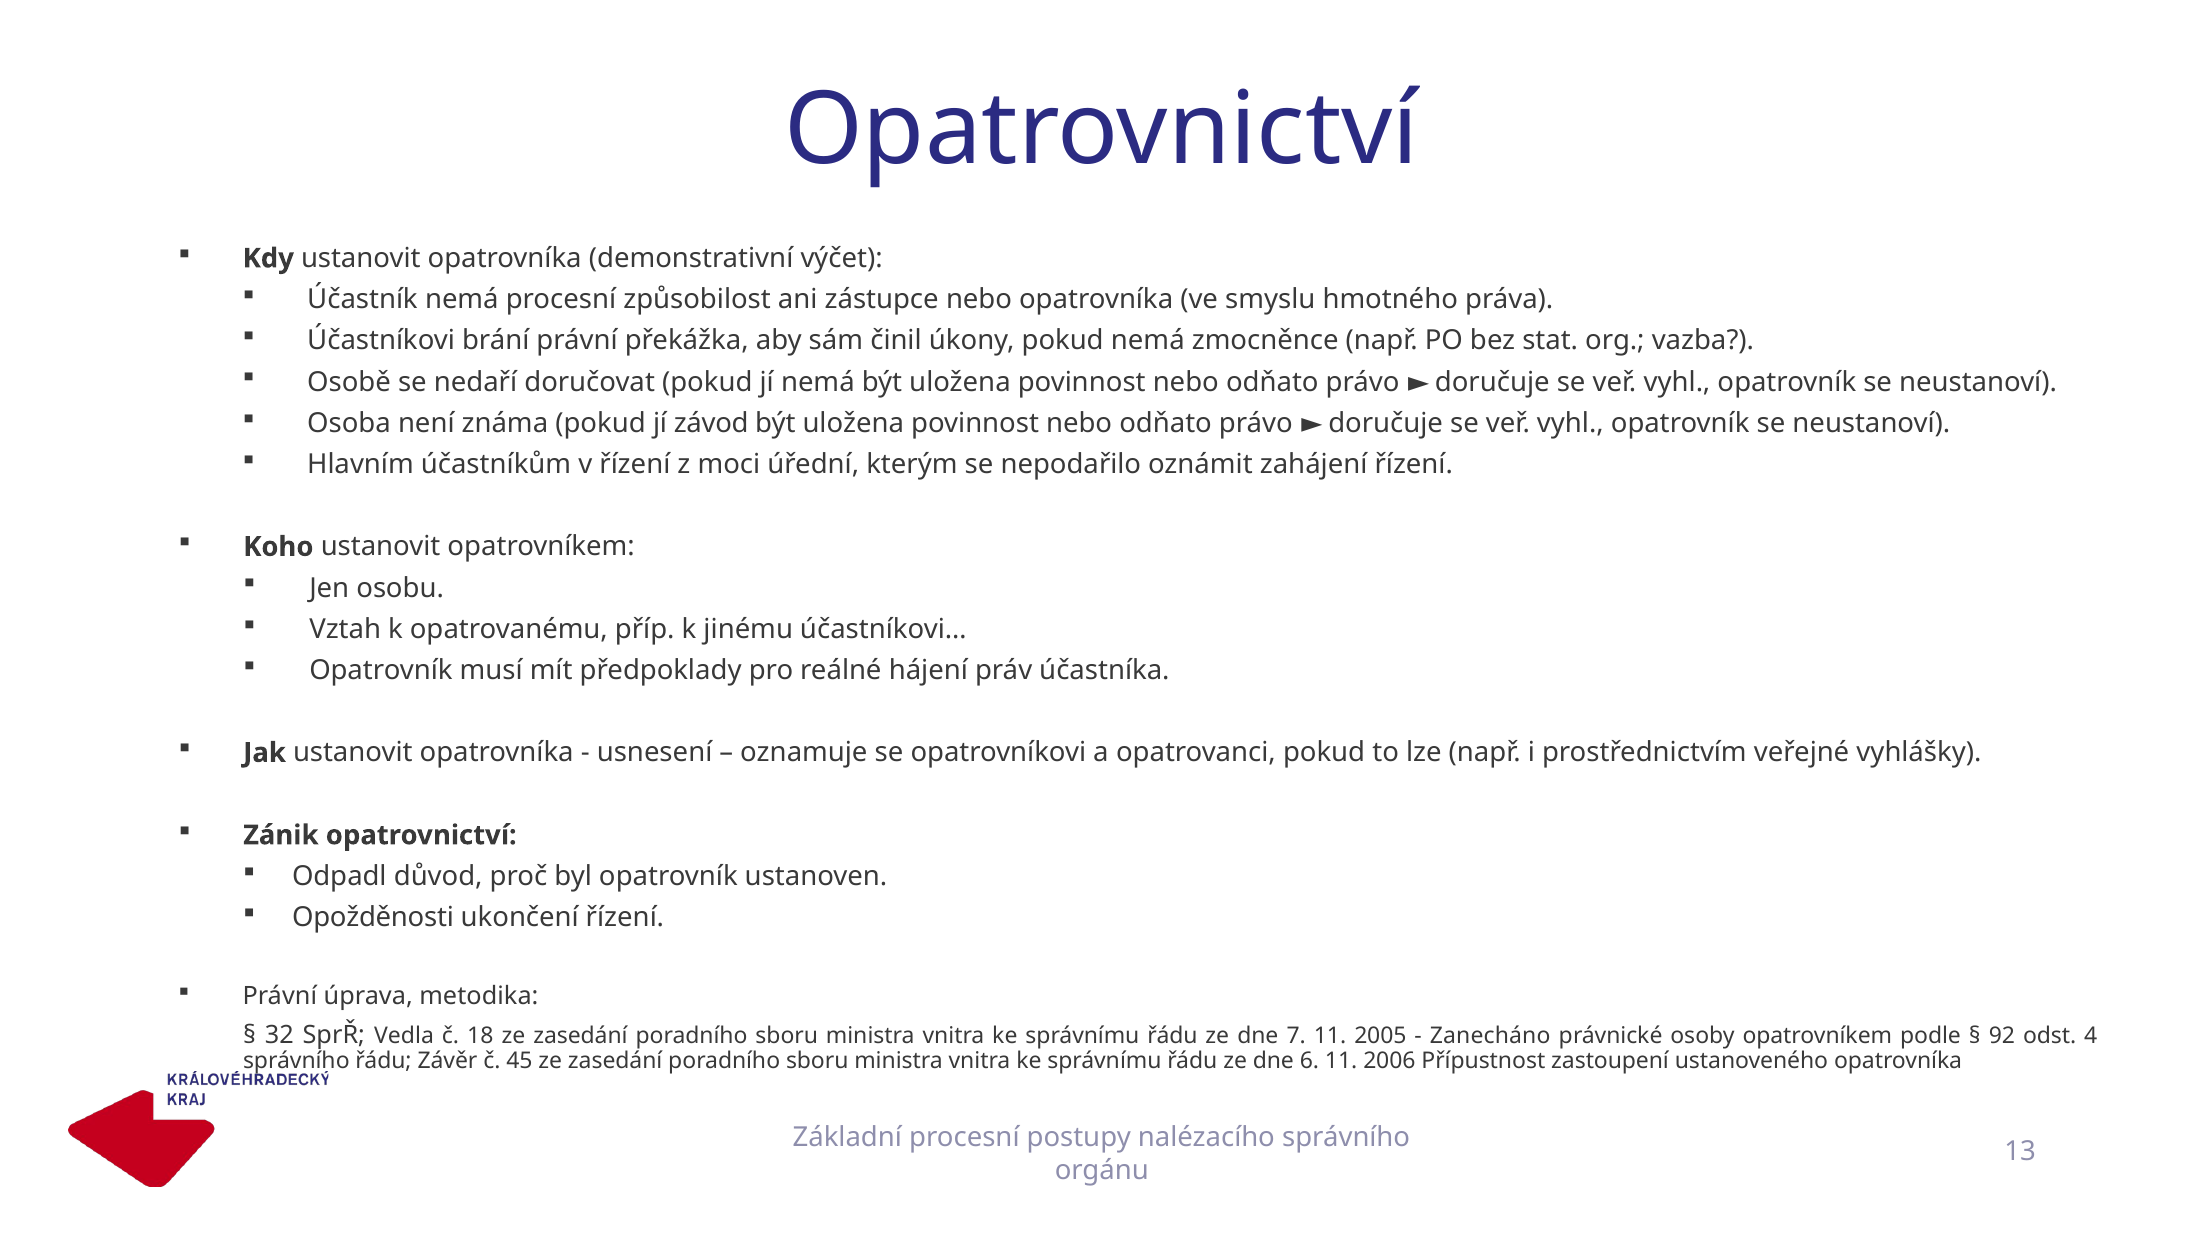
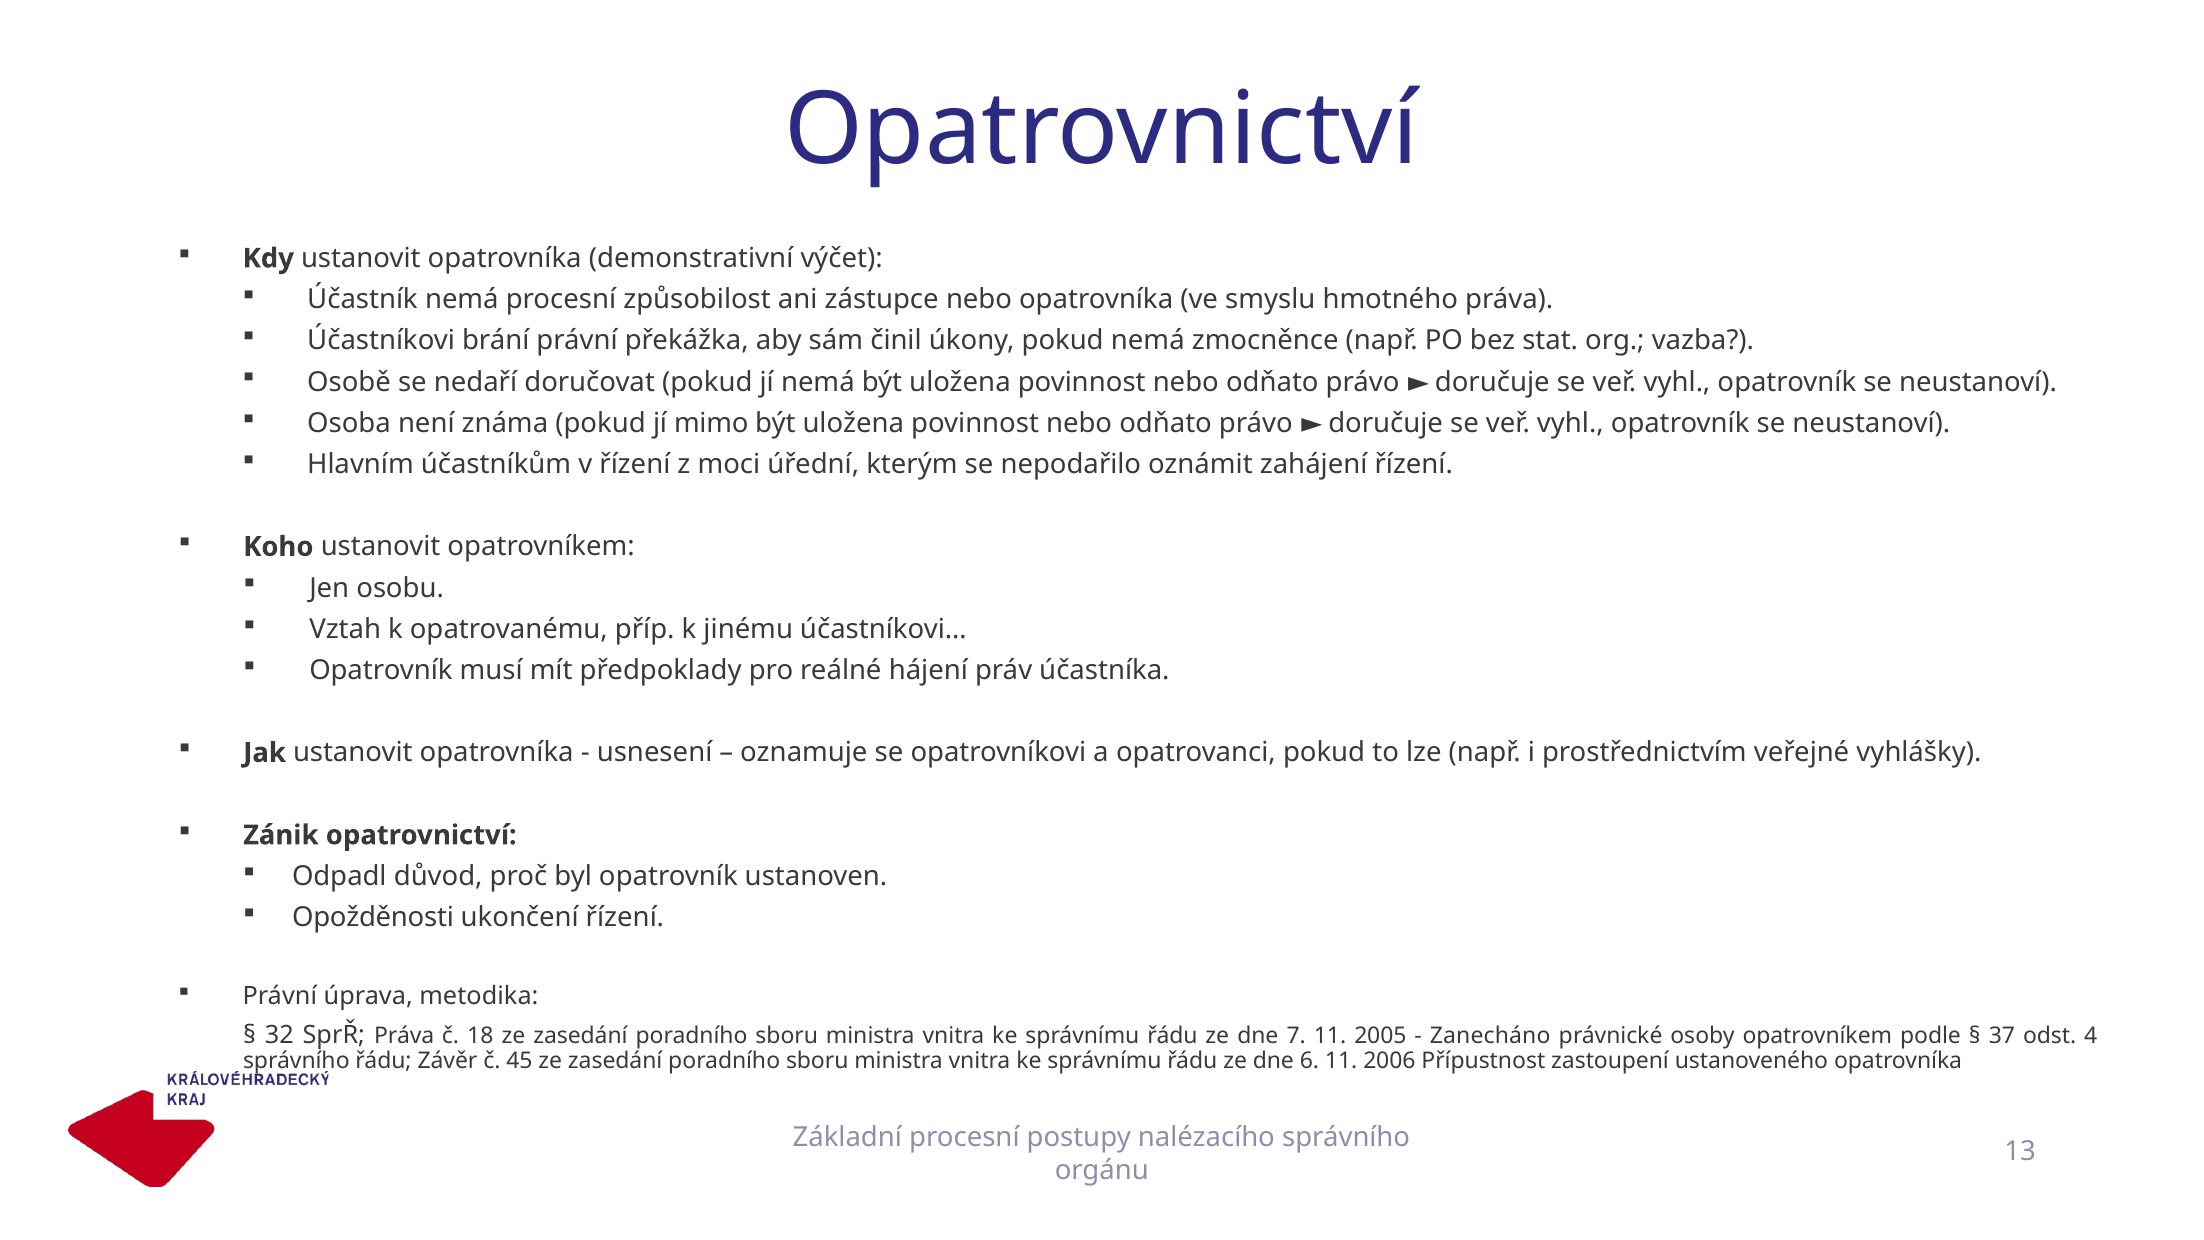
závod: závod -> mimo (711, 423)
SprŘ Vedla: Vedla -> Práva (404, 1036)
92: 92 -> 37 (2002, 1036)
